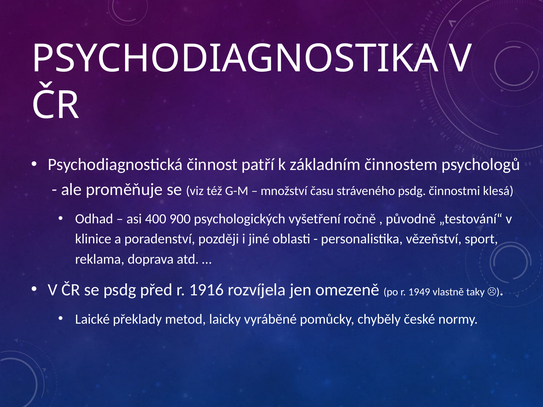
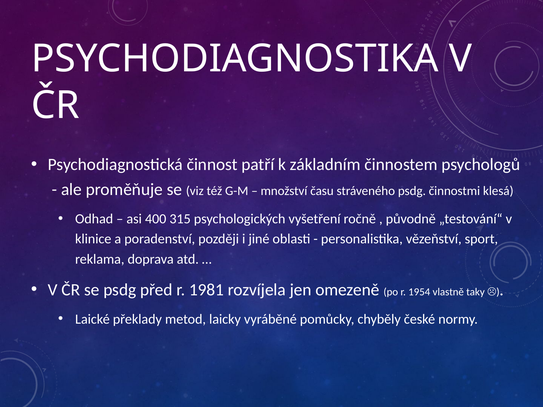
900: 900 -> 315 (180, 219)
1916: 1916 -> 1981 (207, 290)
1949: 1949 -> 1954 (419, 292)
